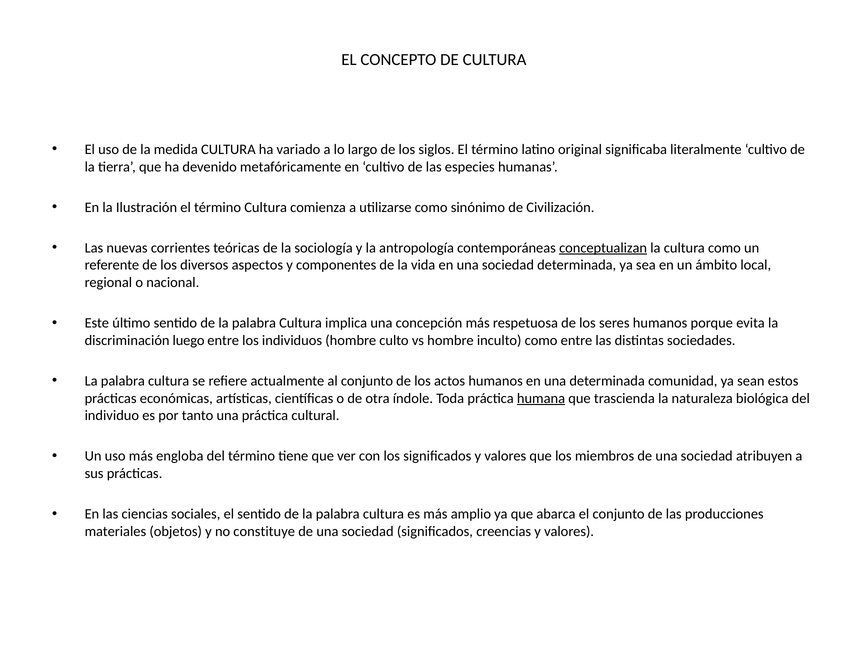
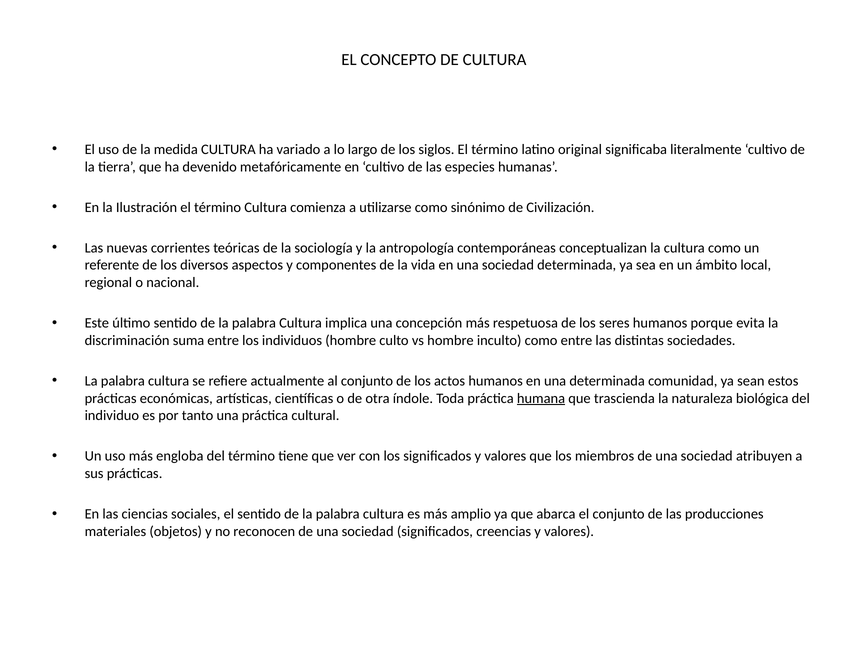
conceptualizan underline: present -> none (603, 248)
luego: luego -> suma (189, 340)
constituye: constituye -> reconocen (264, 531)
